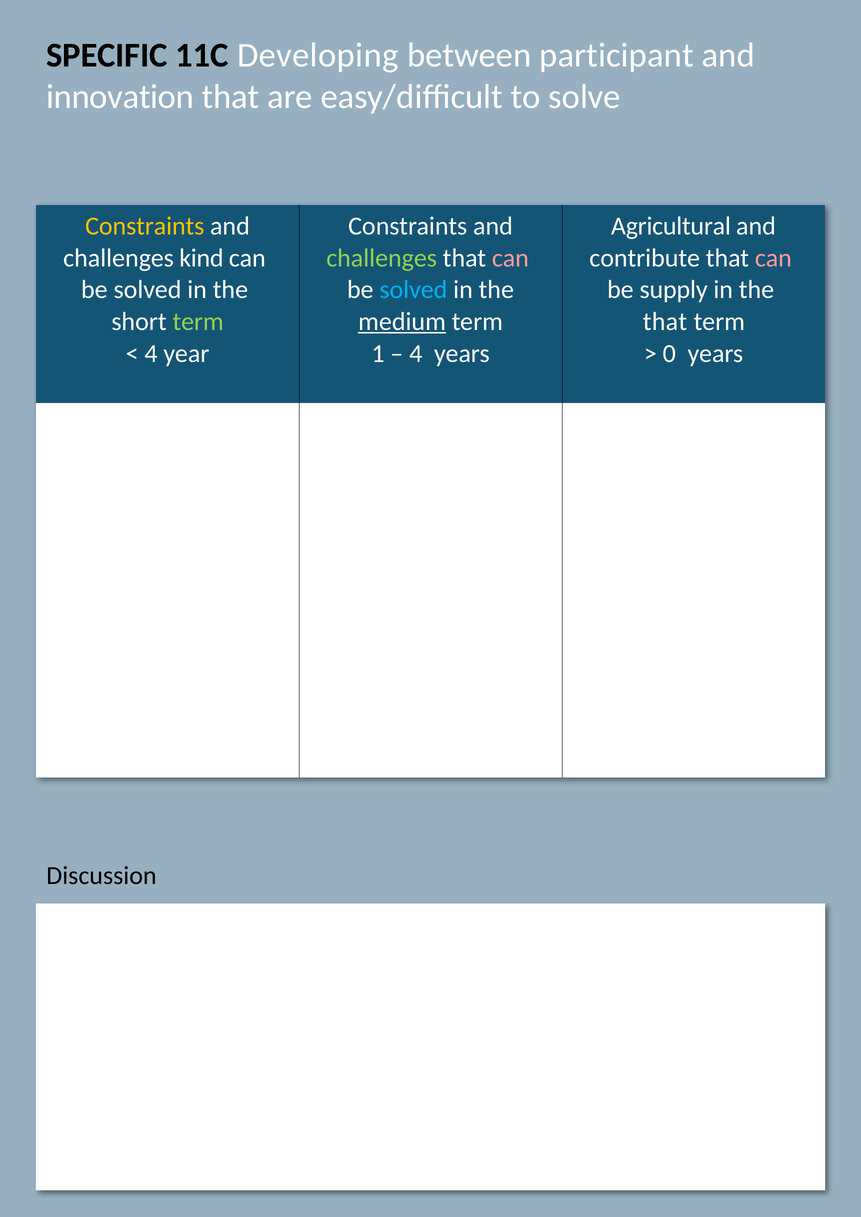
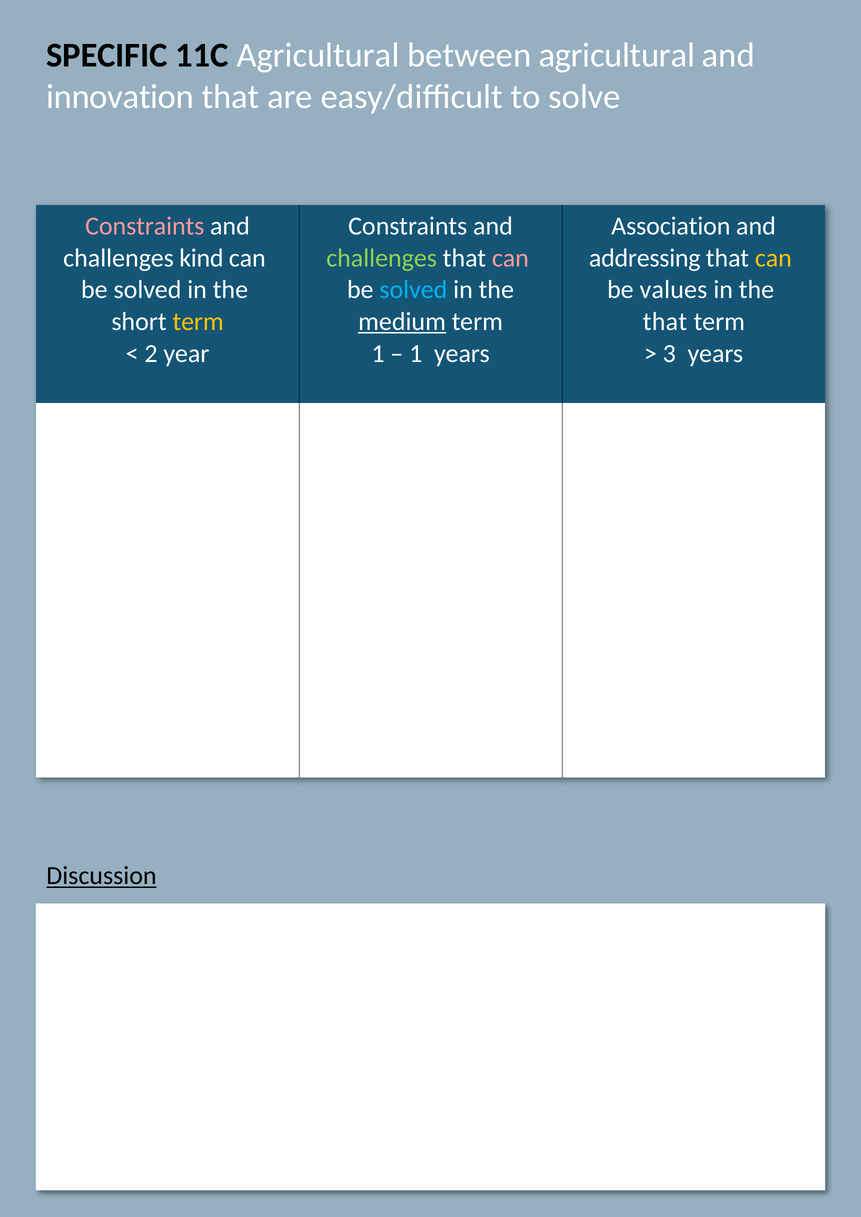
11C Developing: Developing -> Agricultural (318, 55)
between participant: participant -> agricultural (617, 55)
Constraints colour: yellow -> pink (145, 226)
Agricultural: Agricultural -> Association (671, 226)
contribute: contribute -> addressing (645, 258)
can colour: pink -> yellow (773, 258)
supply: supply -> values (673, 290)
term colour: light green -> yellow (198, 322)
4: 4 -> 2 (151, 353)
4: 4 -> 1 (416, 353)
0: 0 -> 3 (669, 353)
Discussion underline: none -> present (101, 876)
